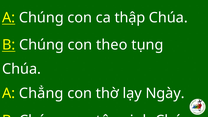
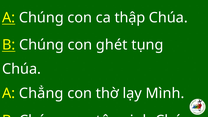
theo: theo -> ghét (112, 45)
Ngày: Ngày -> Mình (165, 93)
